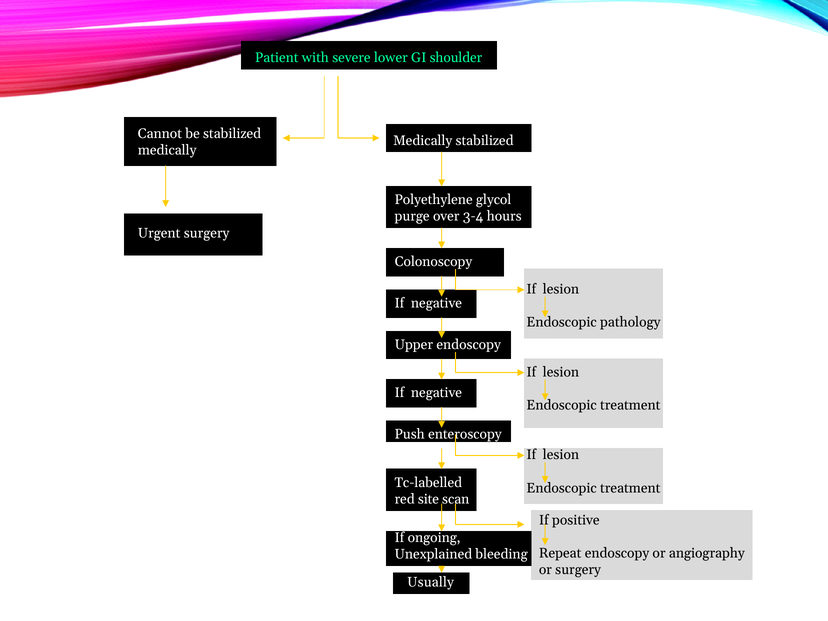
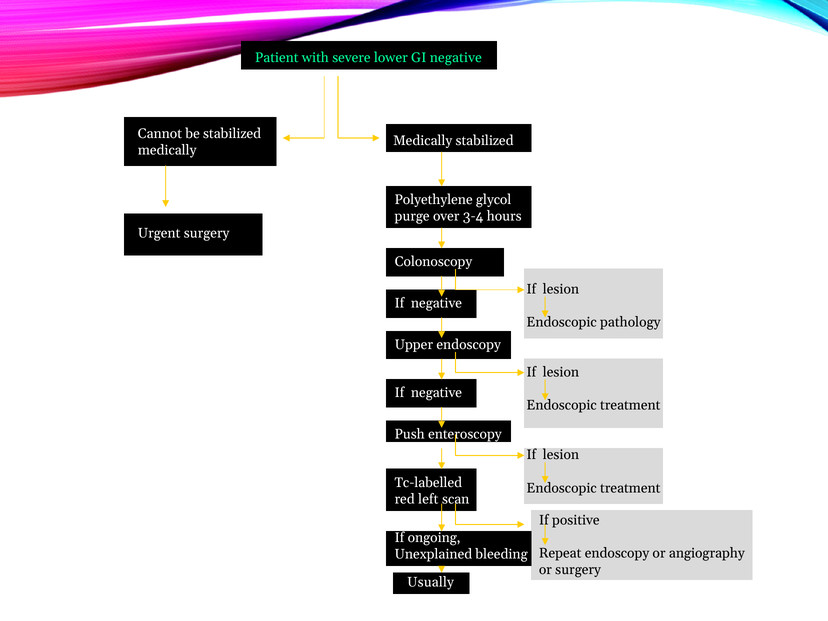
GI shoulder: shoulder -> negative (456, 58)
site: site -> left (428, 499)
